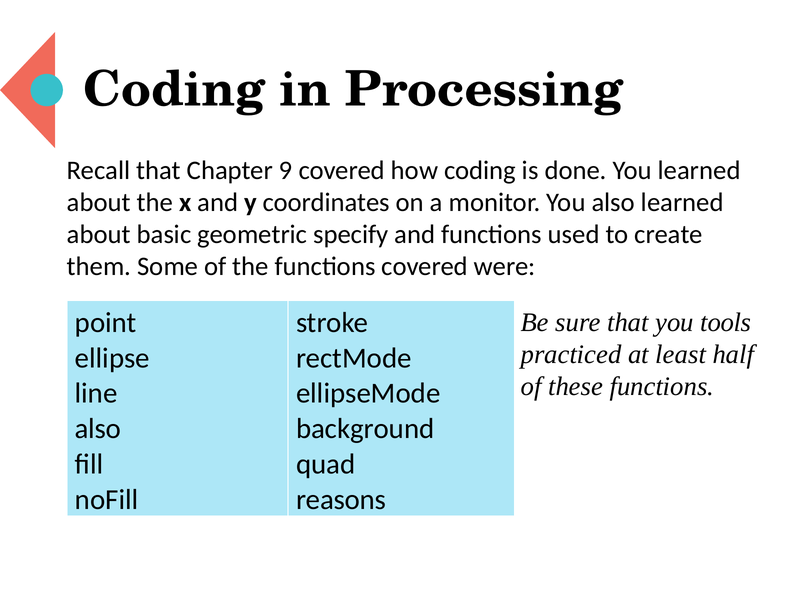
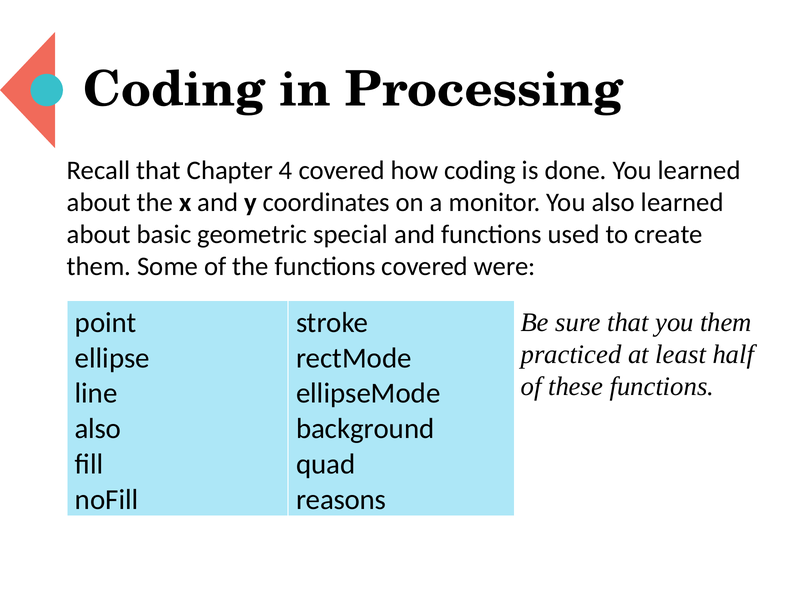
9: 9 -> 4 (286, 170)
specify: specify -> special (351, 234)
you tools: tools -> them (726, 322)
